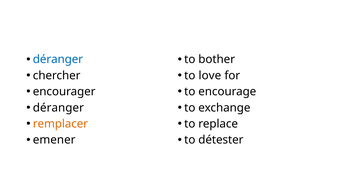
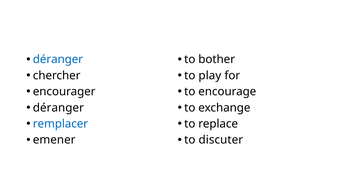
love: love -> play (210, 75)
remplacer colour: orange -> blue (60, 124)
détester: détester -> discuter (221, 140)
